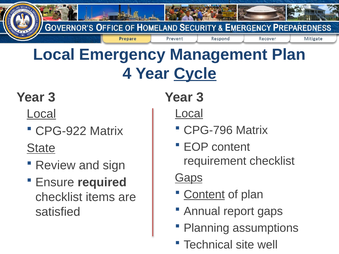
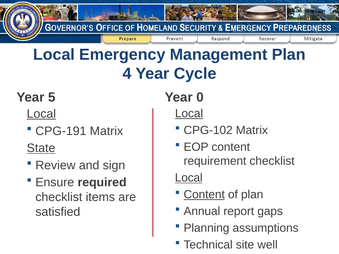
Cycle underline: present -> none (195, 74)
3: 3 -> 5 (52, 97)
3: 3 -> 0 (200, 97)
CPG-796: CPG-796 -> CPG-102 (208, 130)
CPG-922: CPG-922 -> CPG-191 (61, 131)
Gaps: Gaps -> Local (189, 178)
